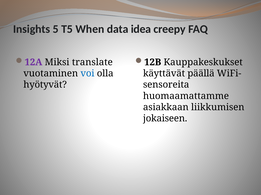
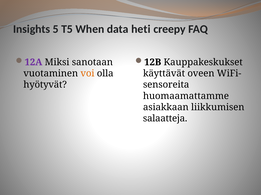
idea: idea -> heti (141, 29)
translate: translate -> sanotaan (92, 62)
voi colour: blue -> orange (87, 74)
päällä: päällä -> oveen (201, 74)
jokaiseen: jokaiseen -> salaatteja (165, 119)
